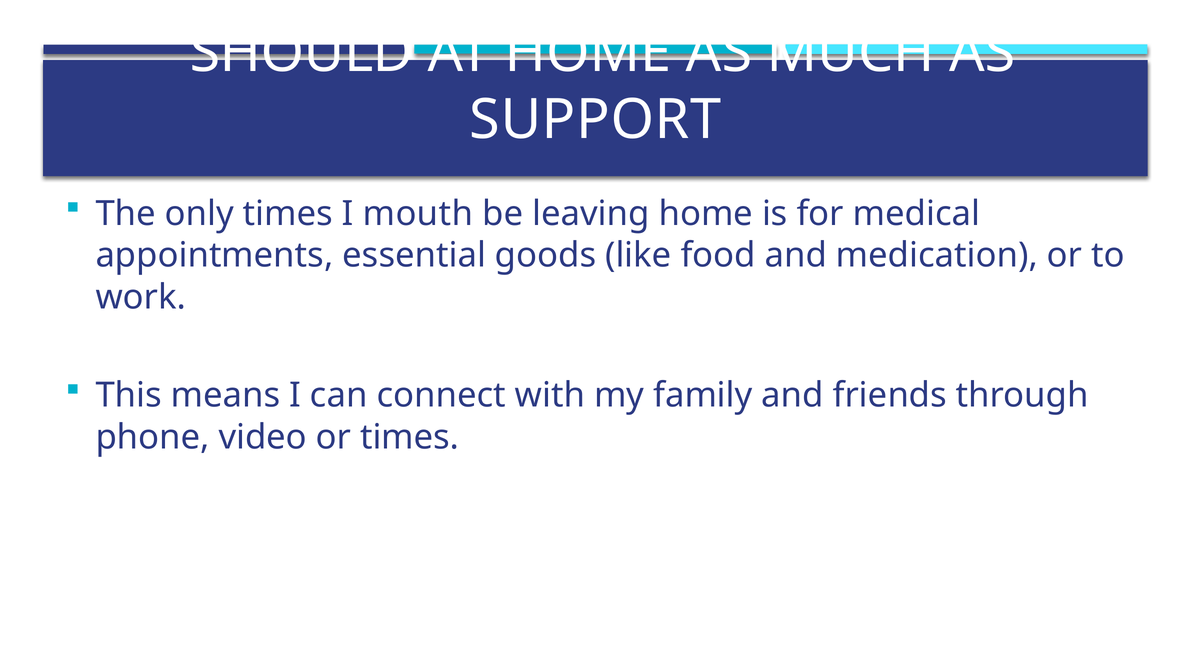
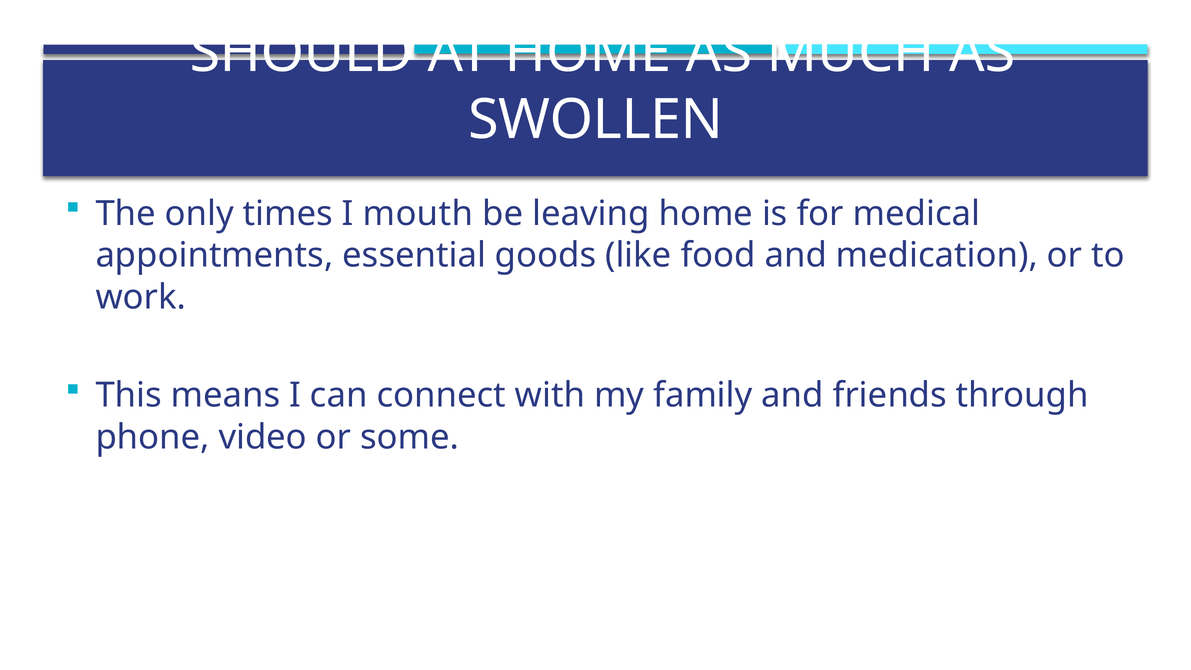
SUPPORT: SUPPORT -> SWOLLEN (596, 120)
or times: times -> some (410, 437)
